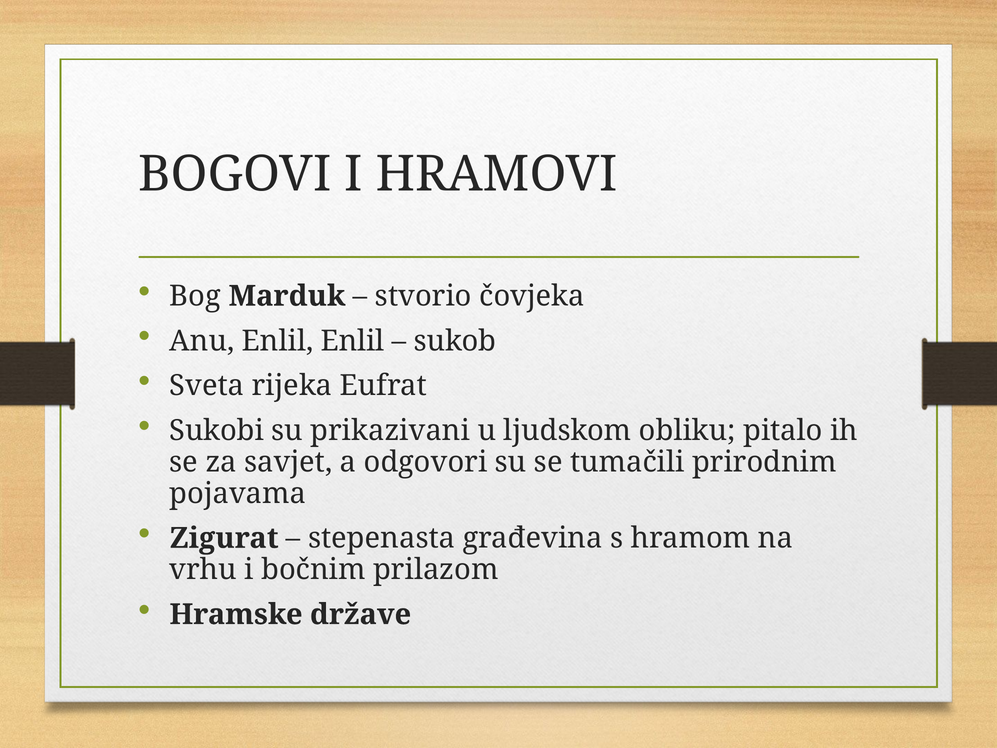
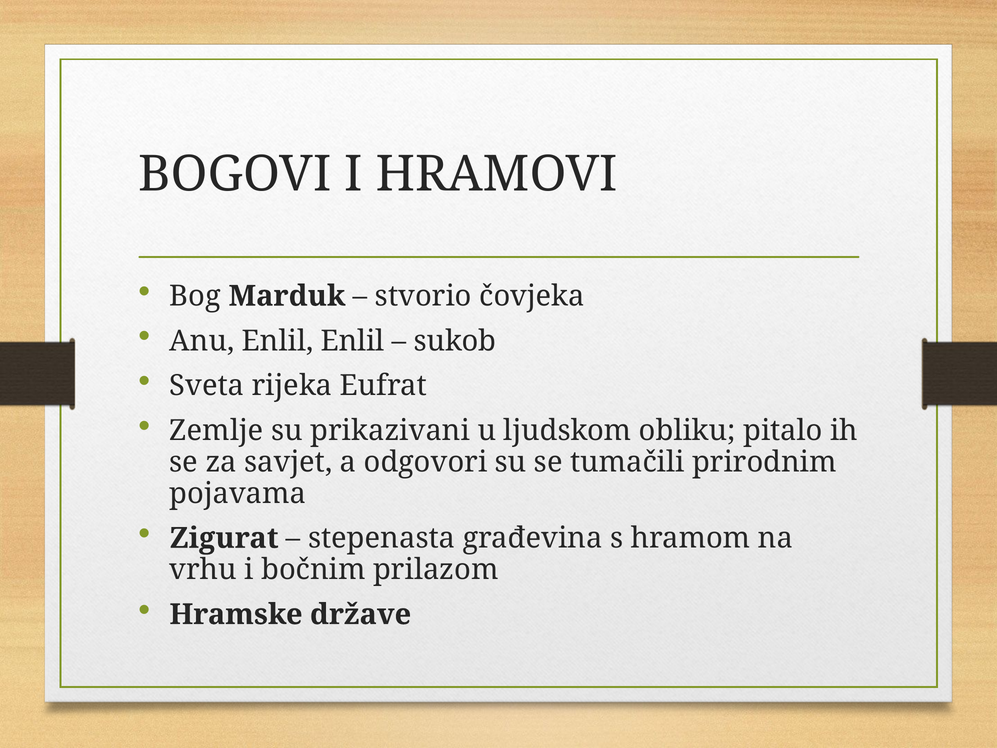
Sukobi: Sukobi -> Zemlje (216, 430)
